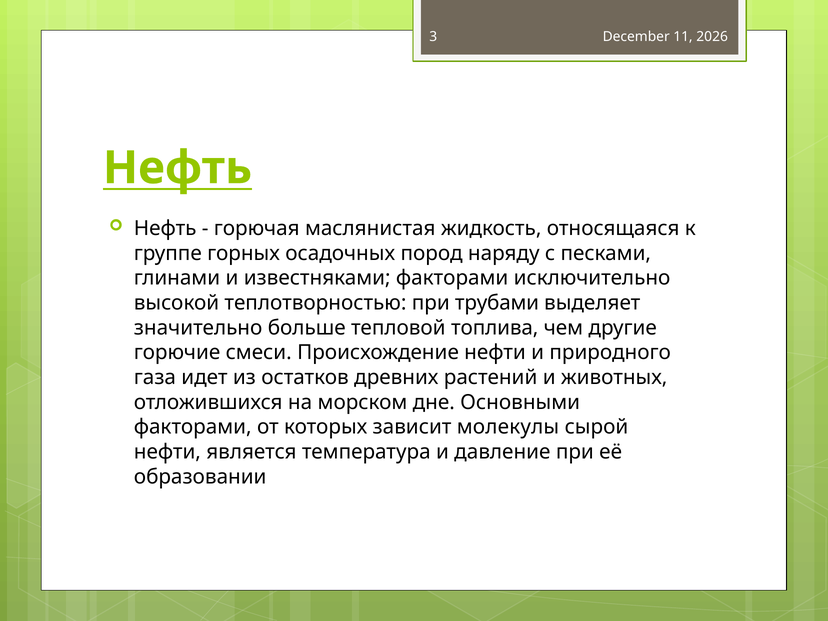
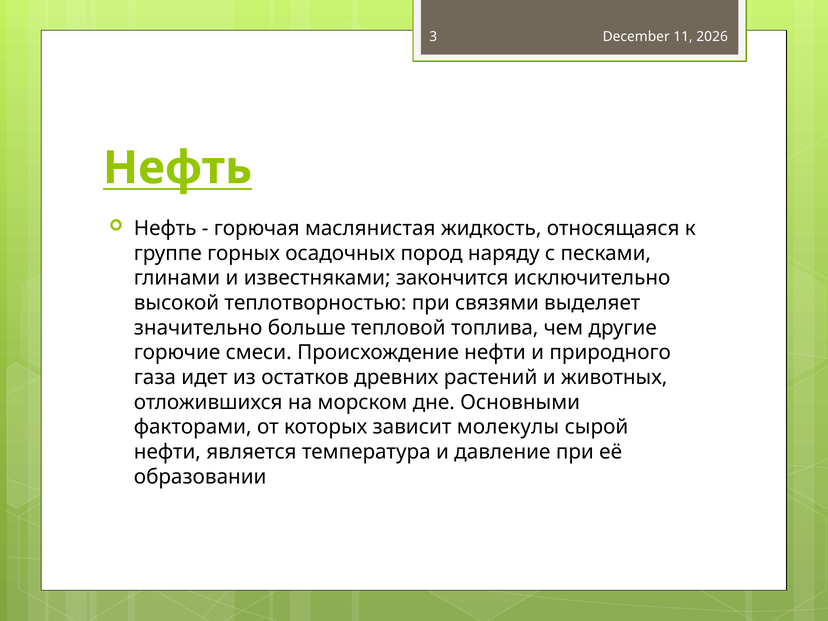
известняками факторами: факторами -> закончится (452, 278)
трубами: трубами -> связями (497, 303)
